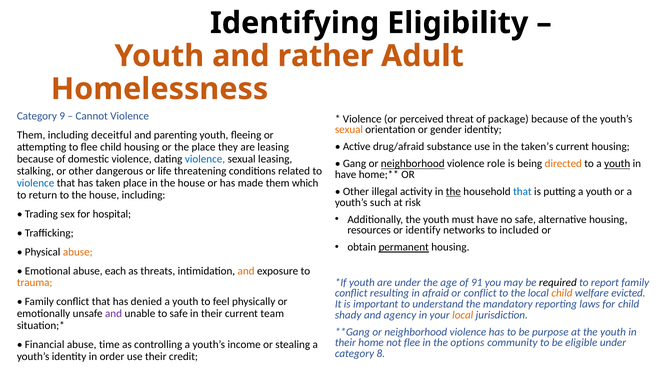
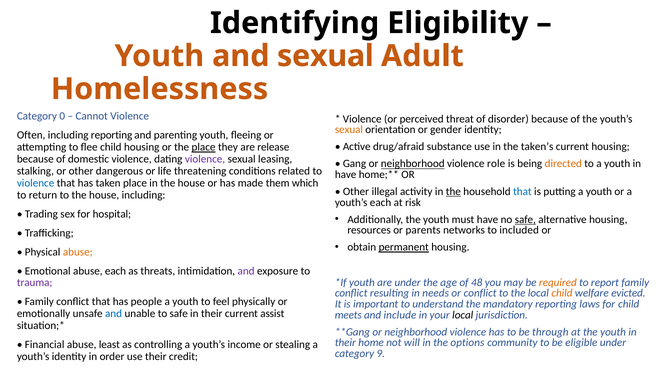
and rather: rather -> sexual (325, 56)
9: 9 -> 0 (62, 116)
package: package -> disorder (508, 119)
Them: Them -> Often (31, 135)
including deceitful: deceitful -> reporting (112, 135)
place underline: none -> present (204, 147)
are leasing: leasing -> release (273, 147)
violence colour: blue -> purple (205, 159)
youth underline: present -> none (617, 164)
youth’s such: such -> each (381, 203)
safe underline: none -> present (525, 220)
identify: identify -> parents (423, 230)
and colour: orange -> purple (246, 271)
91: 91 -> 48 (477, 283)
required colour: black -> orange (558, 283)
trauma colour: orange -> purple (35, 283)
afraid: afraid -> needs (436, 293)
denied: denied -> people (146, 302)
and colour: purple -> blue (114, 314)
team: team -> assist (272, 314)
shady: shady -> meets (348, 315)
agency: agency -> include (400, 315)
local colour: orange -> black (463, 315)
purpose: purpose -> through (550, 332)
not flee: flee -> will (412, 343)
time: time -> least (109, 345)
8: 8 -> 9 (381, 354)
